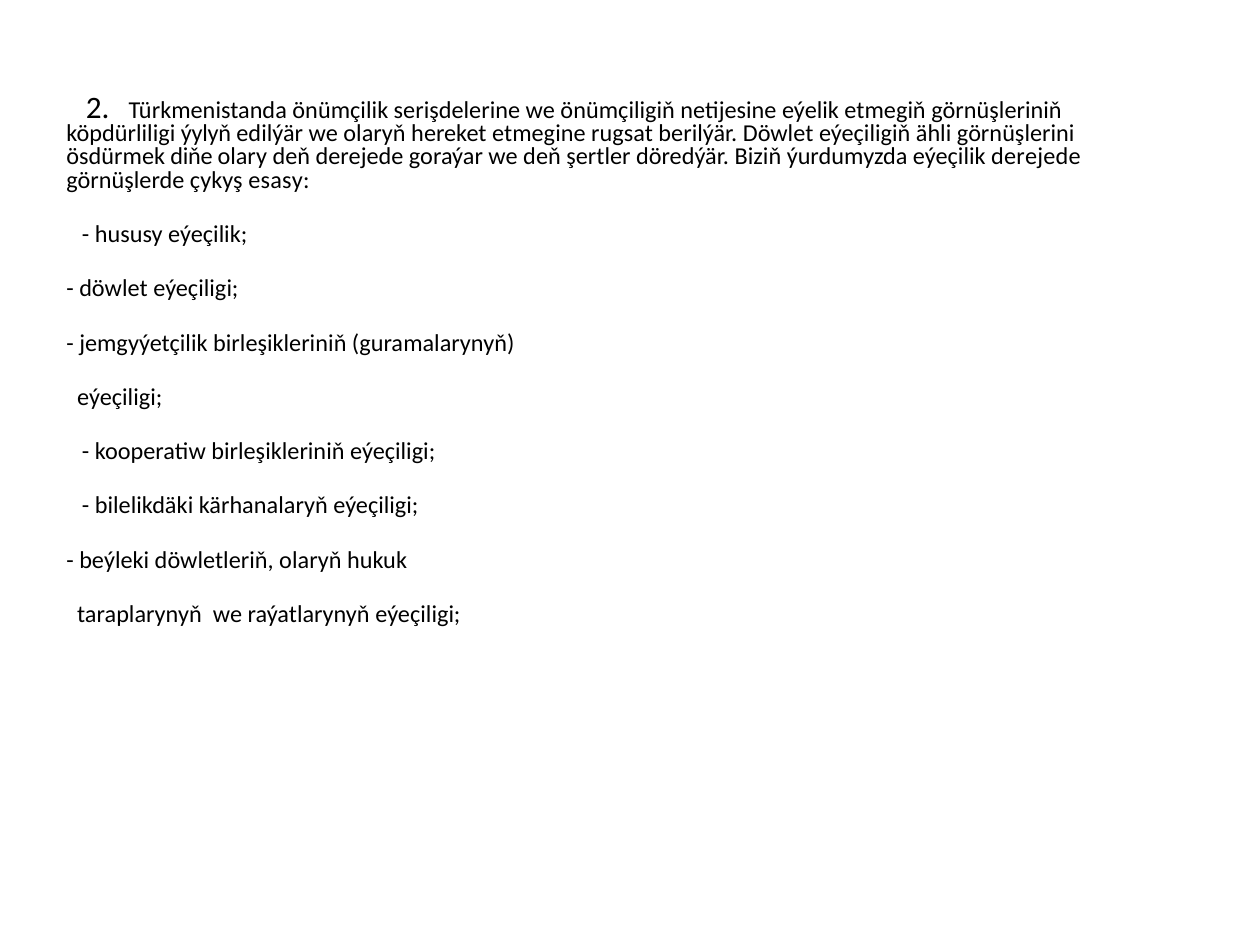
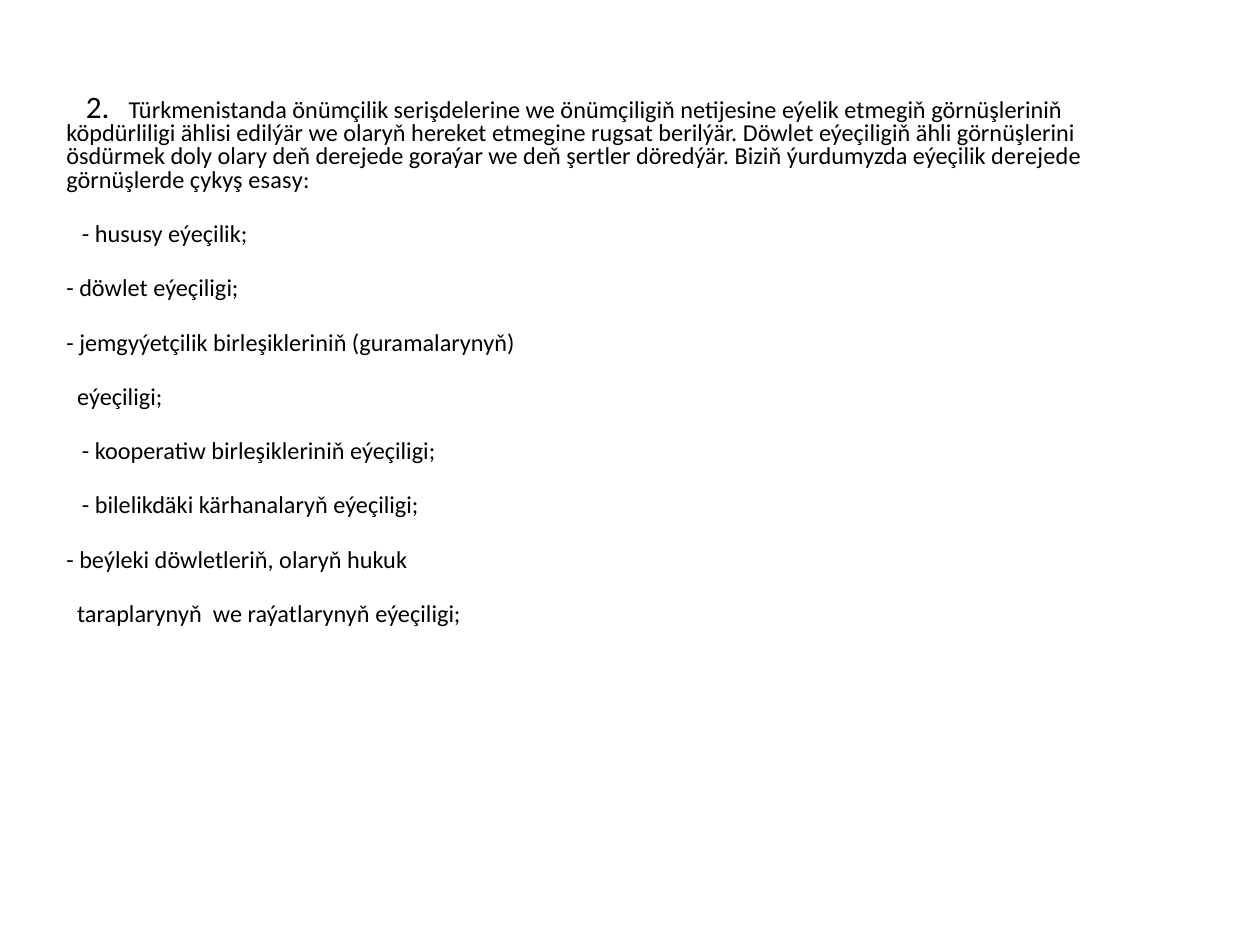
ýylyň: ýylyň -> ählisi (206, 134)
diňe: diňe -> doly (191, 157)
